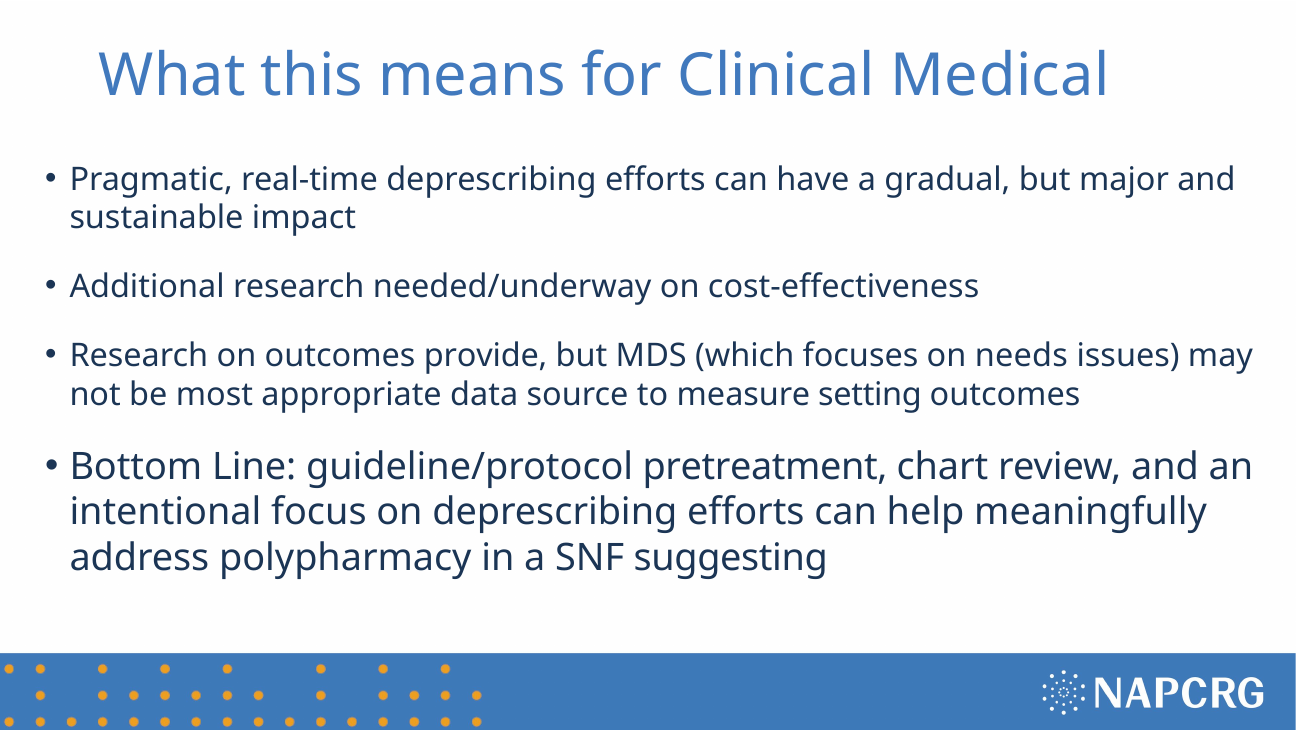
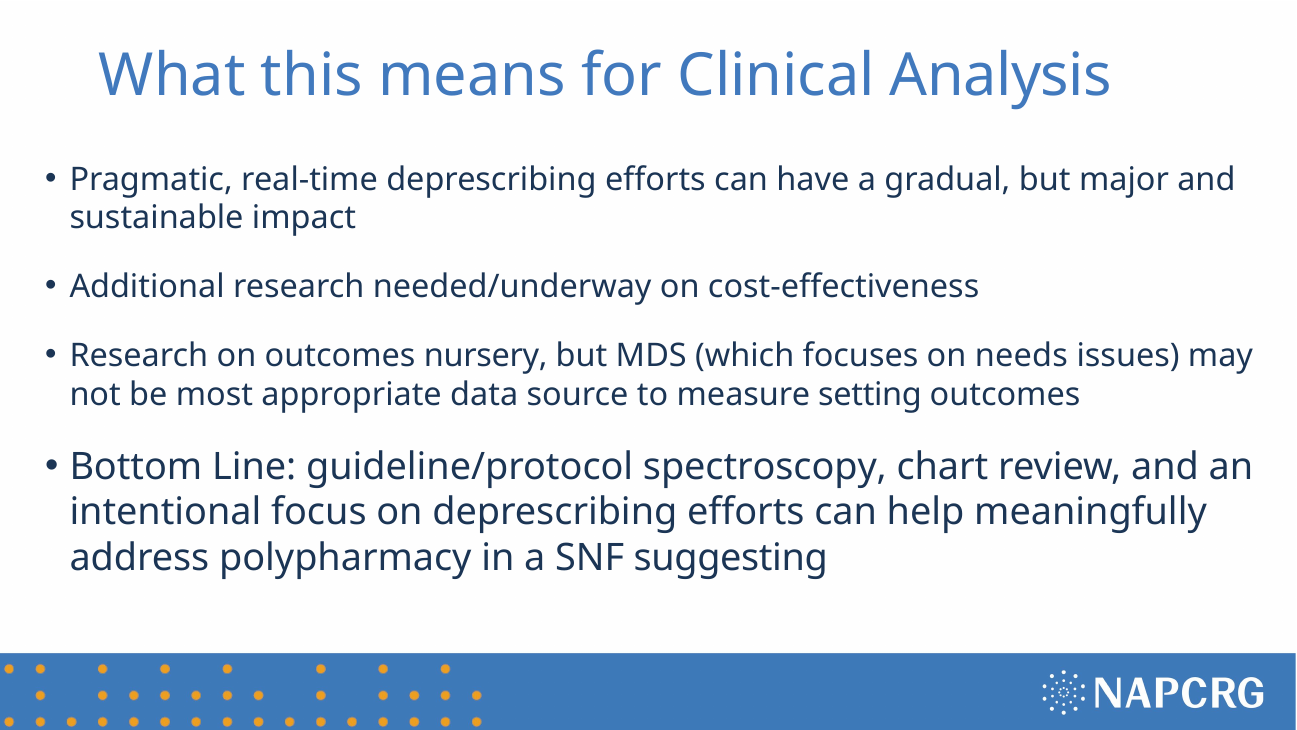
Medical: Medical -> Analysis (1001, 75)
provide: provide -> nursery (486, 355)
pretreatment: pretreatment -> spectroscopy (765, 467)
